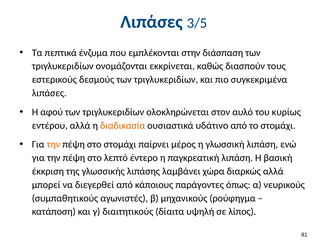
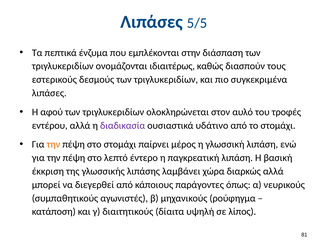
3/5: 3/5 -> 5/5 (197, 23)
εκκρίνεται: εκκρίνεται -> ιδιαιτέρως (172, 66)
κυρίως: κυρίως -> τροφές (286, 112)
διαδικασία colour: orange -> purple (123, 125)
